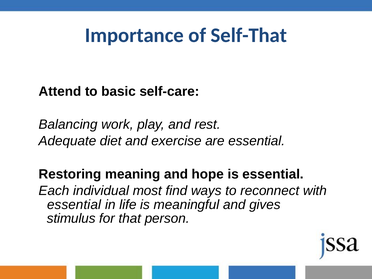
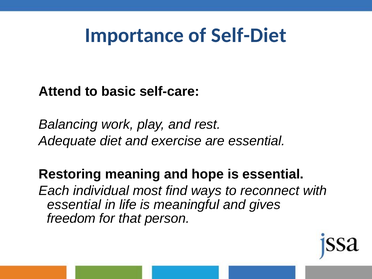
Self-That: Self-That -> Self-Diet (249, 35)
stimulus: stimulus -> freedom (71, 219)
